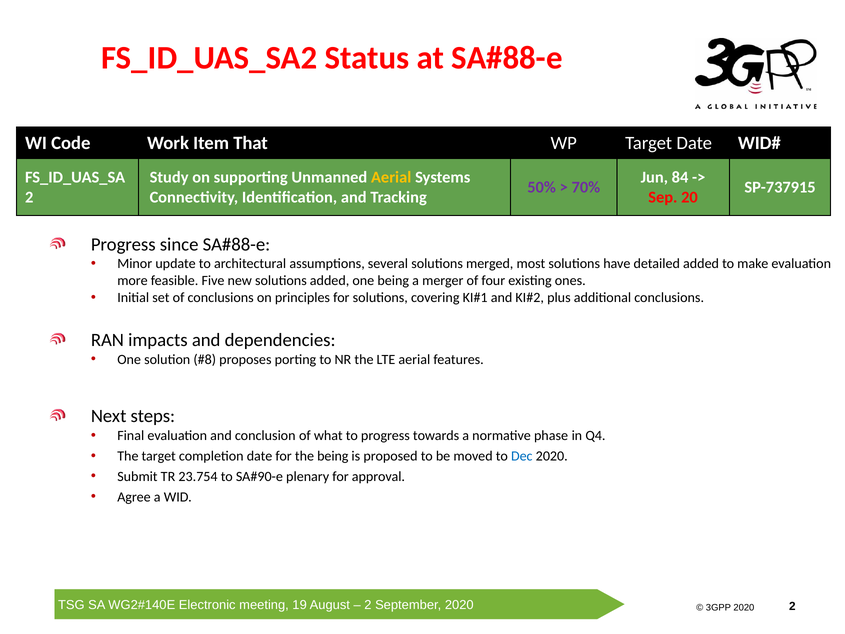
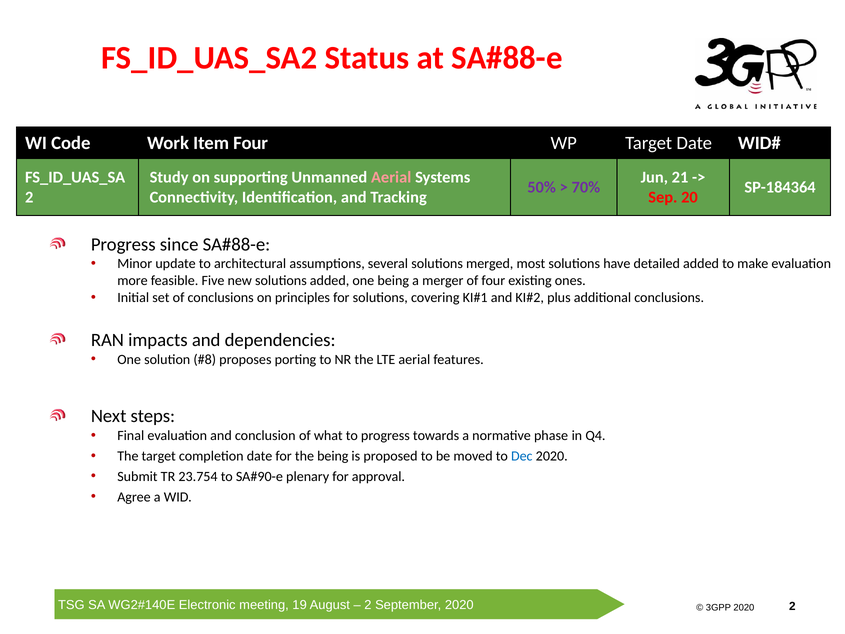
Item That: That -> Four (251, 143)
Aerial colour: yellow -> pink (391, 177)
84: 84 -> 21 (680, 177)
SP-737915: SP-737915 -> SP-184364 (780, 187)
